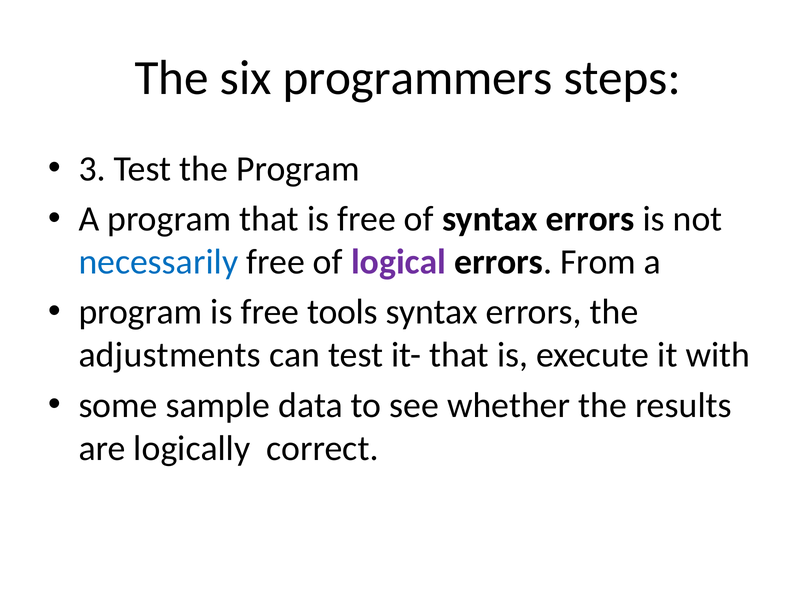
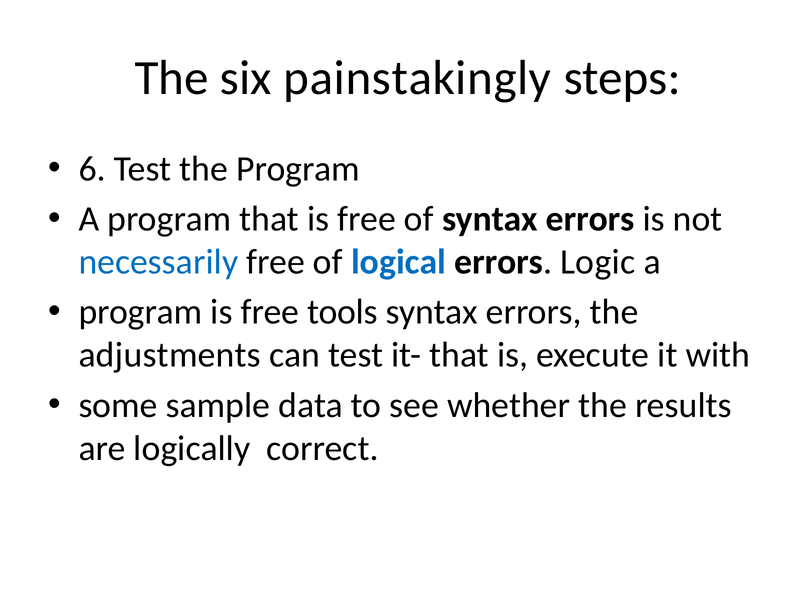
programmers: programmers -> painstakingly (417, 78)
3: 3 -> 6 (92, 169)
logical colour: purple -> blue (399, 262)
From: From -> Logic (598, 262)
